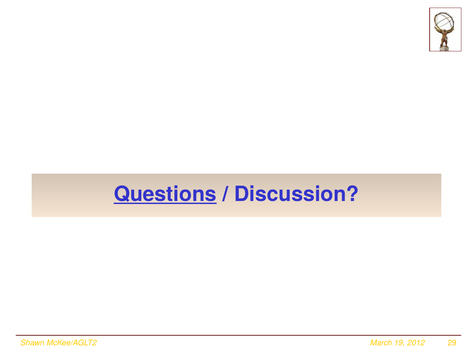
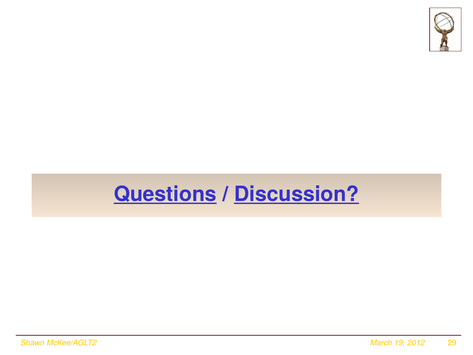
Discussion underline: none -> present (297, 194)
